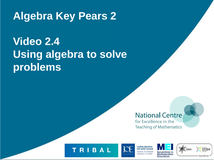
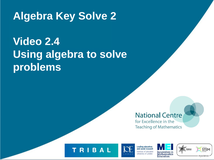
Key Pears: Pears -> Solve (93, 16)
